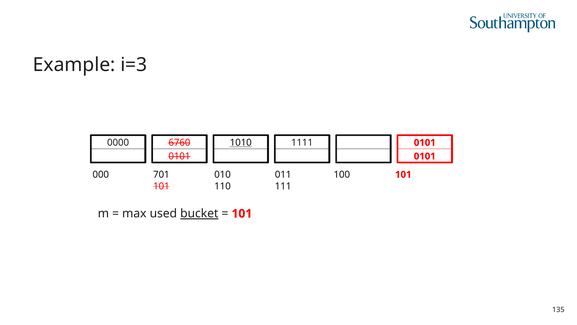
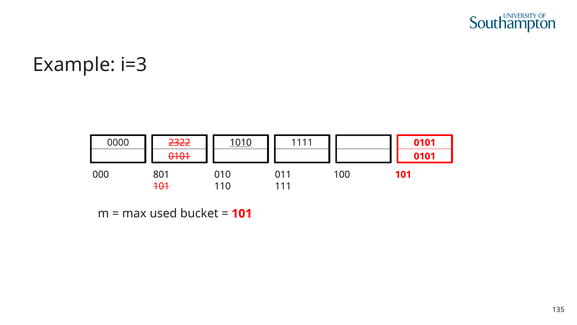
6760: 6760 -> 2322 (179, 142)
701: 701 -> 801 (161, 174)
bucket underline: present -> none (199, 213)
